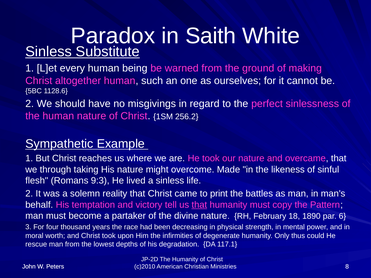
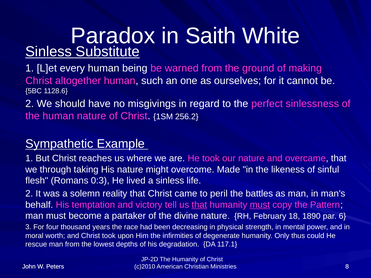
9:3: 9:3 -> 0:3 (100, 181)
print: print -> peril (219, 194)
must underline: none -> present (260, 205)
